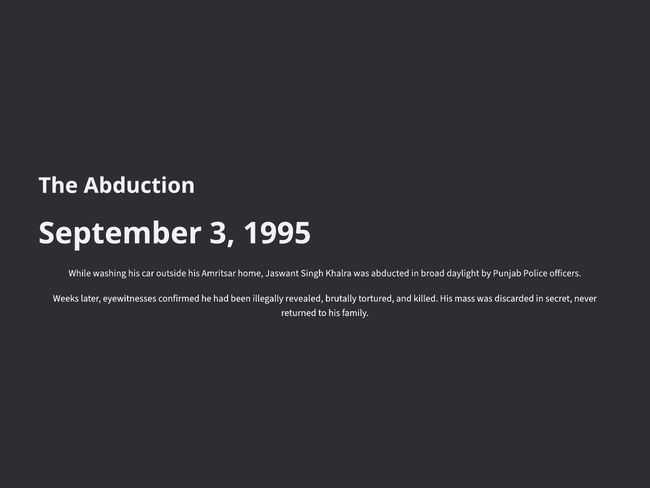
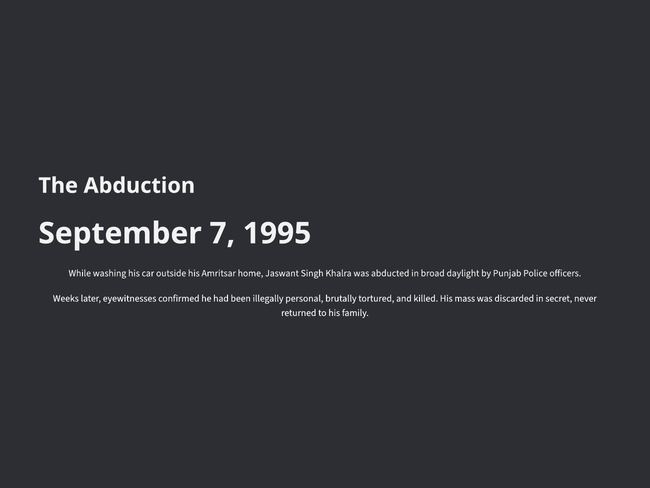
3: 3 -> 7 (222, 233)
revealed: revealed -> personal (304, 298)
